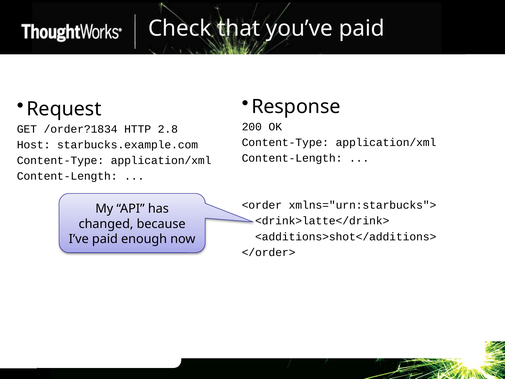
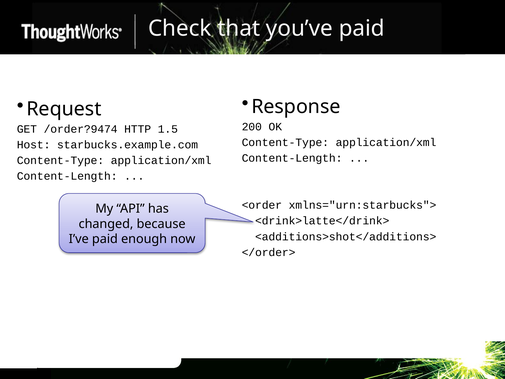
/order?1834: /order?1834 -> /order?9474 (81, 129)
2.8: 2.8 -> 1.5 (168, 129)
